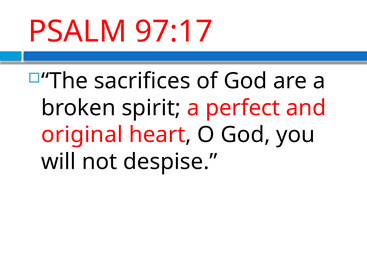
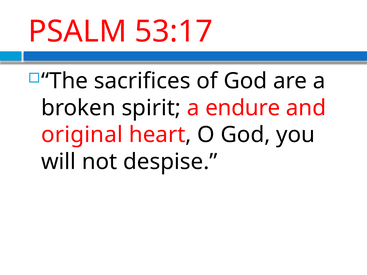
97:17: 97:17 -> 53:17 (174, 31)
perfect: perfect -> endure (243, 108)
